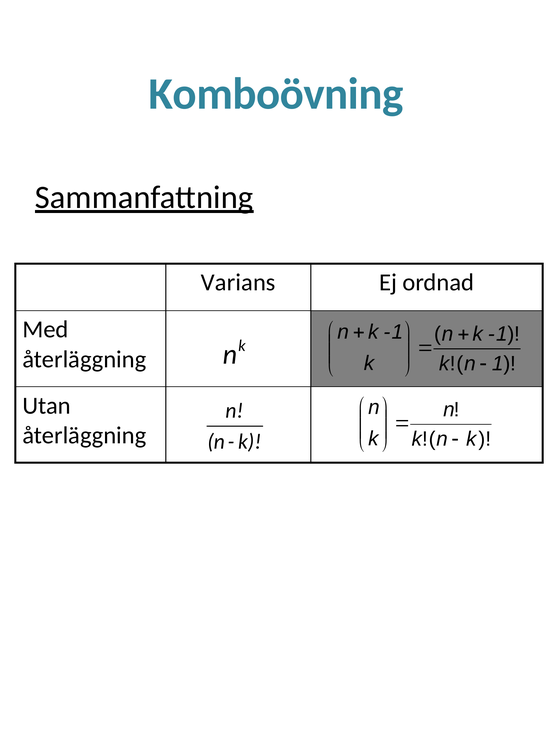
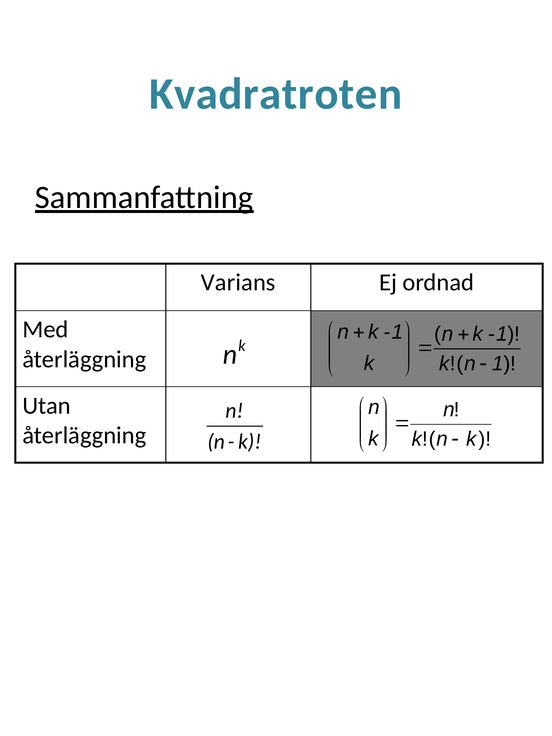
Komboövning: Komboövning -> Kvadratroten (276, 94)
